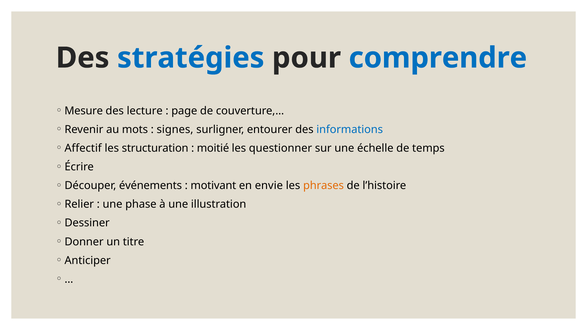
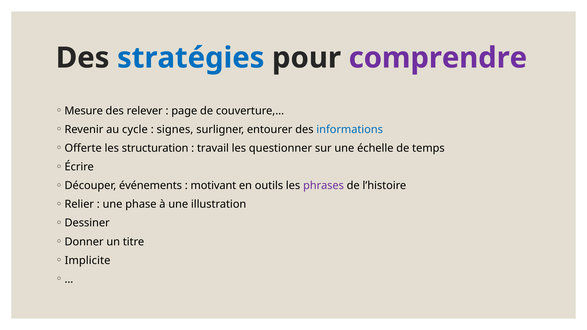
comprendre colour: blue -> purple (438, 58)
lecture: lecture -> relever (145, 111)
mots: mots -> cycle (135, 130)
Affectif: Affectif -> Offerte (83, 148)
moitié: moitié -> travail (213, 148)
envie: envie -> outils (269, 186)
phrases colour: orange -> purple (324, 186)
Anticiper: Anticiper -> Implicite (88, 261)
